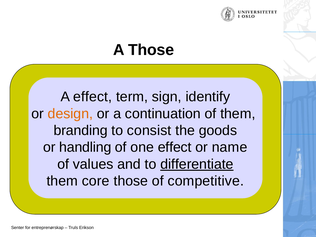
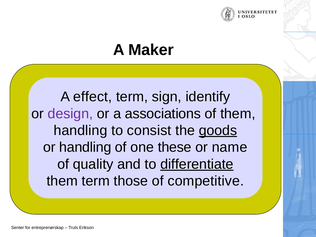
A Those: Those -> Maker (151, 50)
design colour: orange -> purple (70, 114)
continuation: continuation -> associations (163, 114)
branding: branding -> handling (80, 130)
goods underline: none -> present (218, 130)
one effect: effect -> these (175, 147)
values: values -> quality (93, 164)
them core: core -> term (96, 181)
